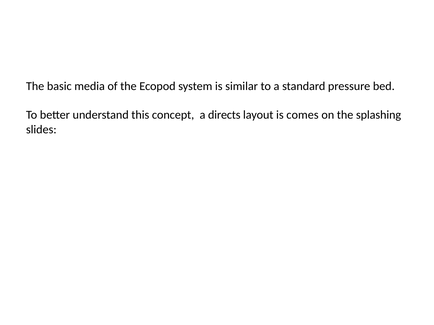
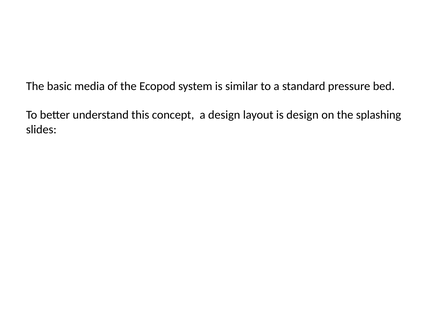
a directs: directs -> design (224, 115)
is comes: comes -> design (303, 115)
